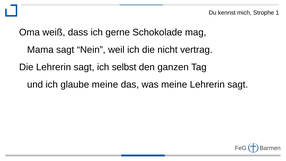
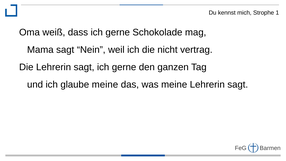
sagt ich selbst: selbst -> gerne (124, 67)
